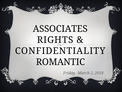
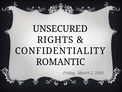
ASSOCIATES: ASSOCIATES -> UNSECURED (60, 29)
